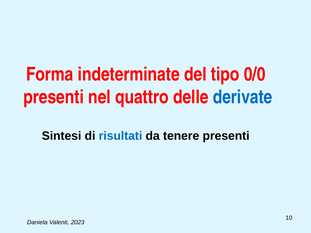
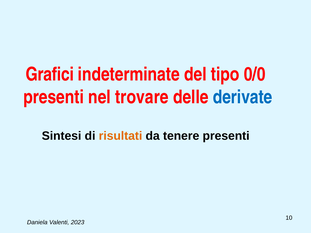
Forma: Forma -> Grafici (50, 75)
quattro: quattro -> trovare (142, 97)
risultati colour: blue -> orange (121, 136)
